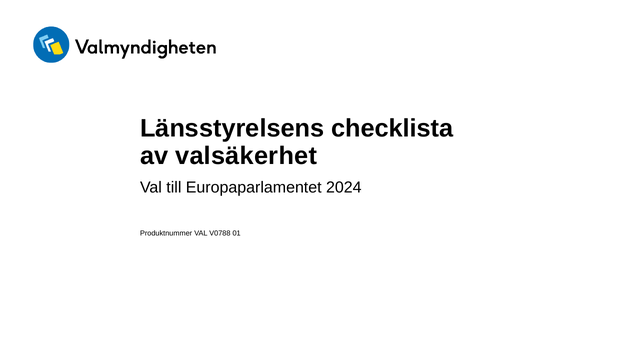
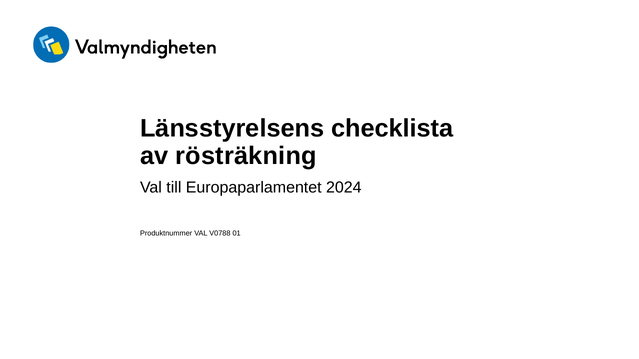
valsäkerhet: valsäkerhet -> rösträkning (246, 156)
